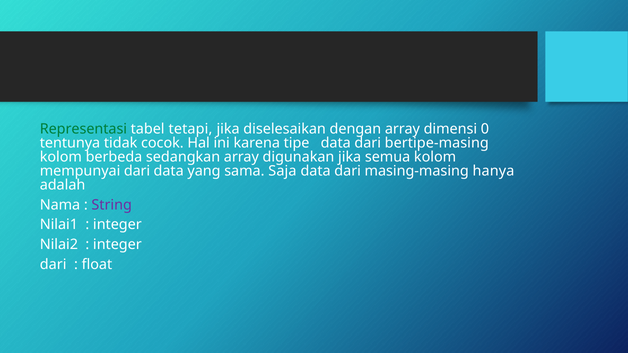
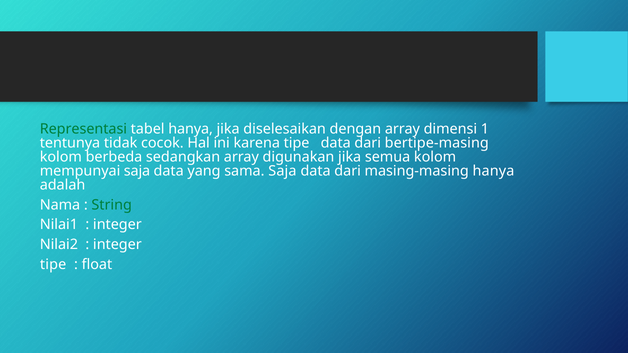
tabel tetapi: tetapi -> hanya (191, 129)
0: 0 -> 1 (485, 129)
mempunyai dari: dari -> saja (137, 171)
String colour: purple -> green (112, 205)
dari: dari -> tipe (53, 265)
